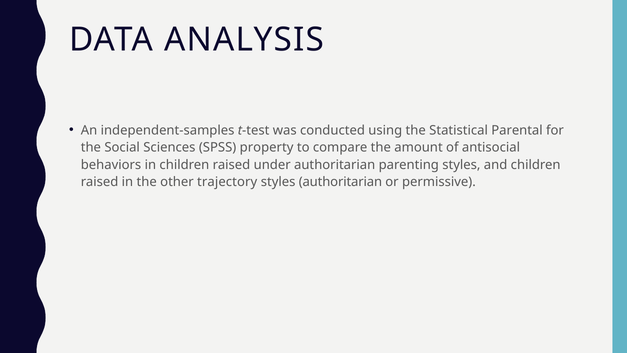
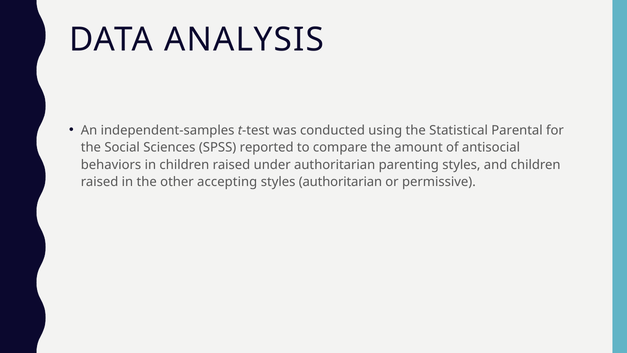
property: property -> reported (267, 147)
trajectory: trajectory -> accepting (227, 182)
